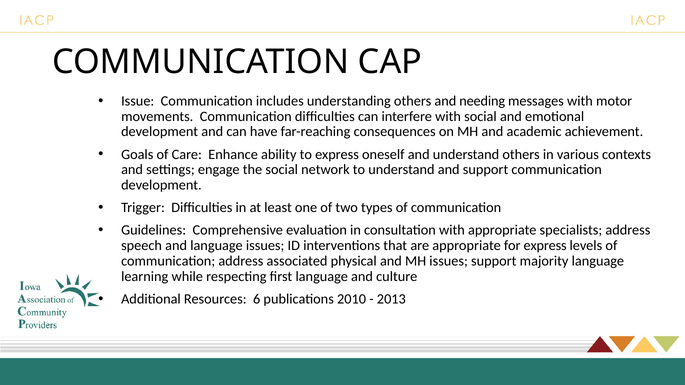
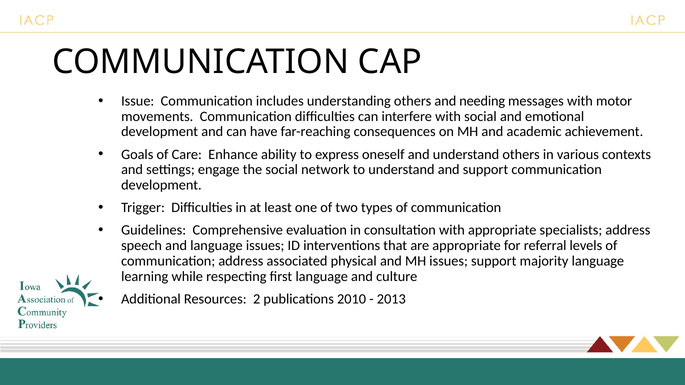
for express: express -> referral (545, 246)
6: 6 -> 2 (257, 299)
